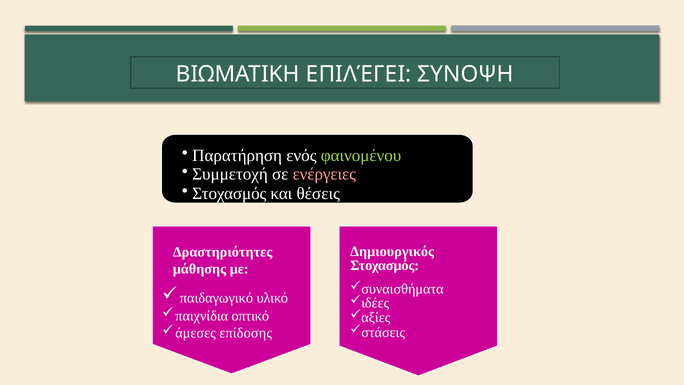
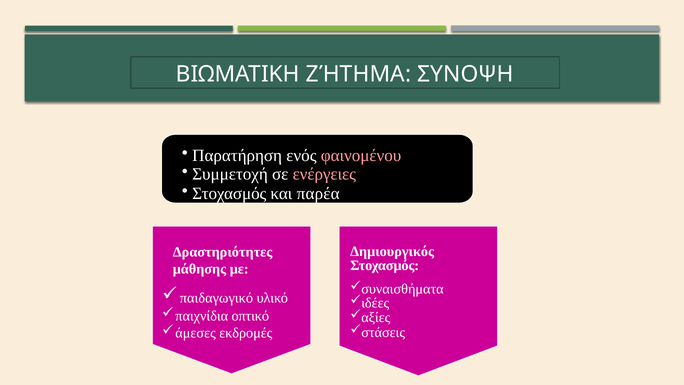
ΕΠΙΛΈΓΕΙ: ΕΠΙΛΈΓΕΙ -> ΖΉΤΗΜΑ (359, 74)
φαινομένου colour: light green -> pink (361, 156)
θέσεις: θέσεις -> παρέα (318, 194)
επίδοσης: επίδοσης -> εκδρομές (246, 333)
